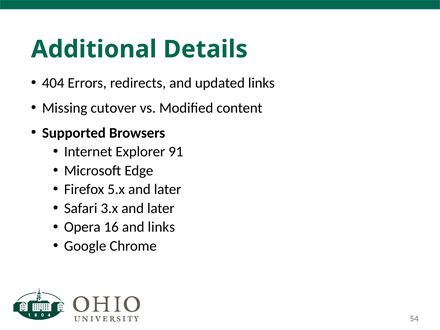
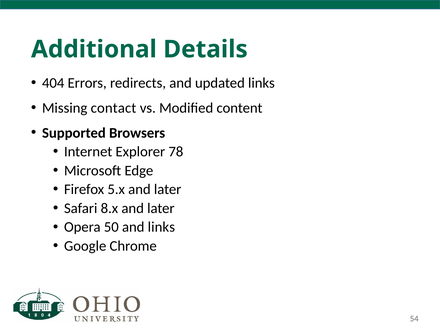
cutover: cutover -> contact (114, 108)
91: 91 -> 78 (176, 152)
3.x: 3.x -> 8.x (109, 208)
16: 16 -> 50 (111, 227)
